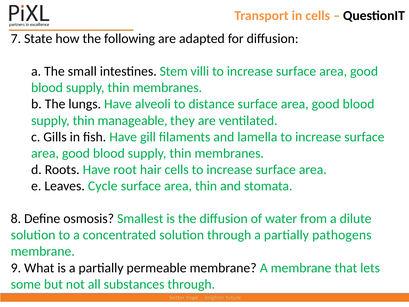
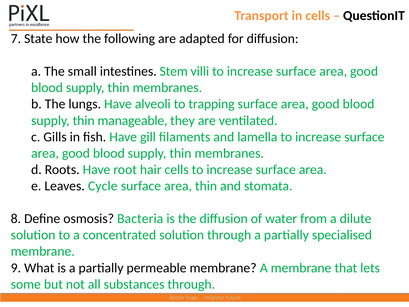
distance: distance -> trapping (212, 104)
Smallest: Smallest -> Bacteria (140, 219)
pathogens: pathogens -> specialised (342, 235)
